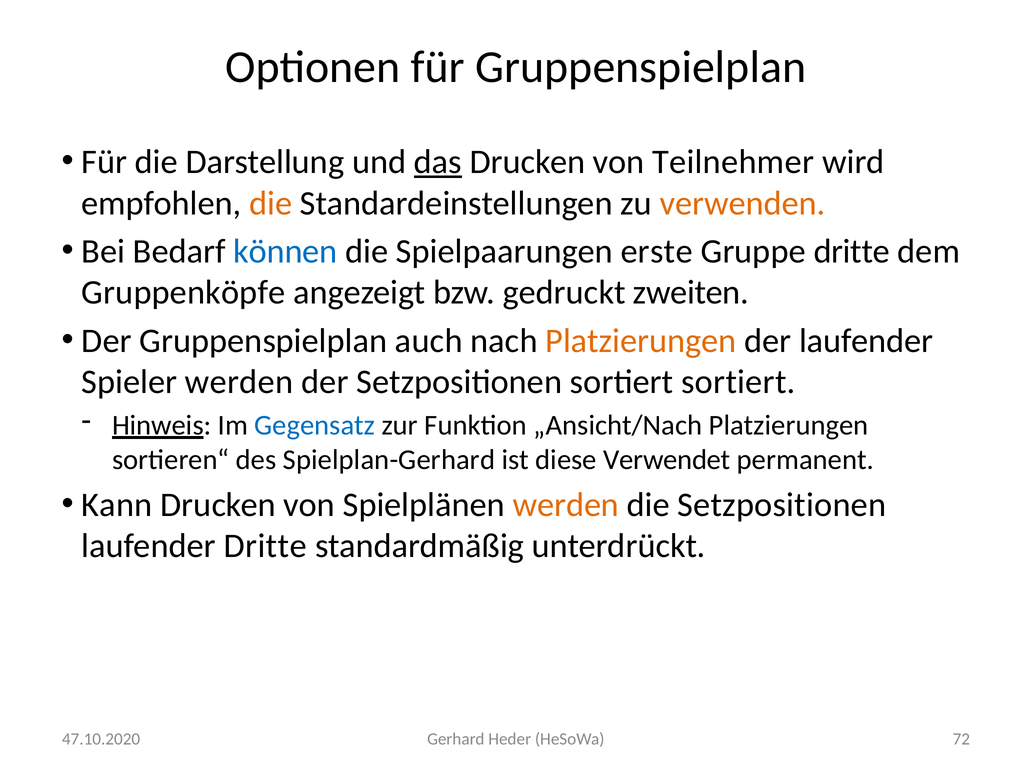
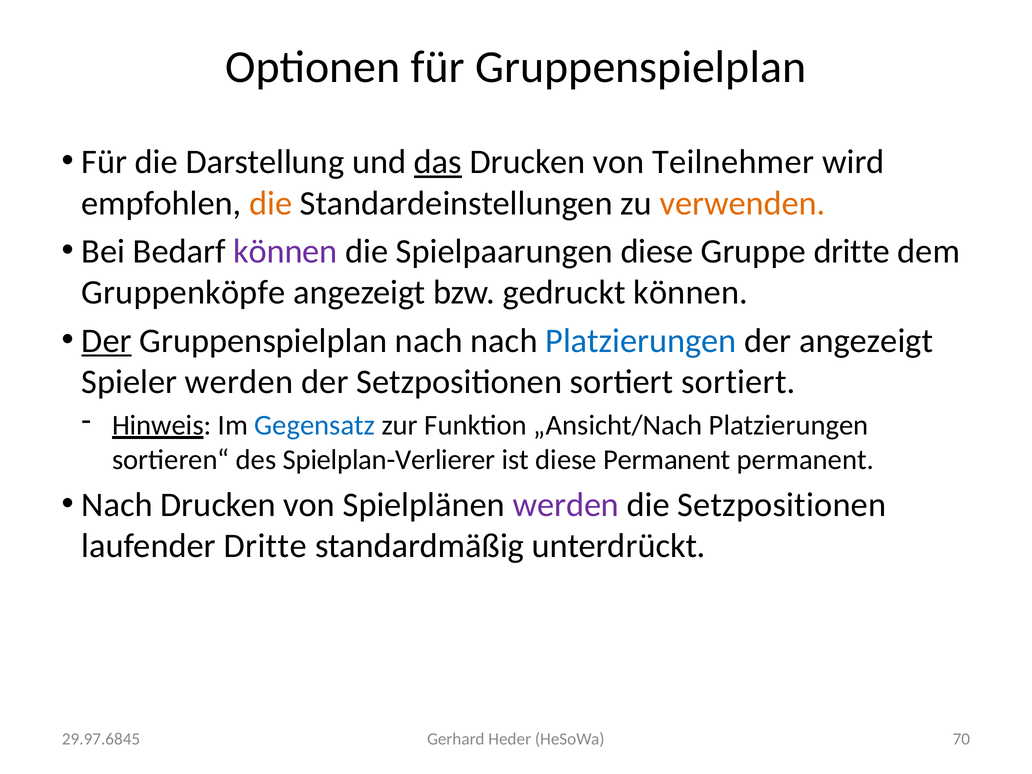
können colour: blue -> purple (285, 251)
Spielpaarungen erste: erste -> diese (657, 251)
gedruckt zweiten: zweiten -> können (691, 293)
Der underline: none -> present (107, 341)
Gruppenspielplan auch: auch -> nach (429, 341)
Platzierungen colour: orange -> blue (641, 341)
der laufender: laufender -> angezeigt (866, 341)
Spielplan-Gerhard: Spielplan-Gerhard -> Spielplan-Verlierer (389, 460)
diese Verwendet: Verwendet -> Permanent (667, 460)
Kann: Kann -> Nach (117, 505)
werden colour: orange -> purple (566, 505)
47.10.2020: 47.10.2020 -> 29.97.6845 (101, 739)
72: 72 -> 70 (961, 739)
